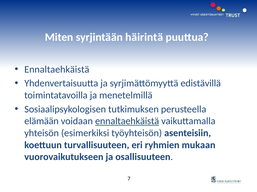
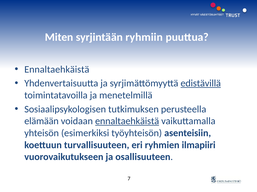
häirintä: häirintä -> ryhmiin (144, 37)
edistävillä underline: none -> present (201, 84)
mukaan: mukaan -> ilmapiiri (199, 145)
